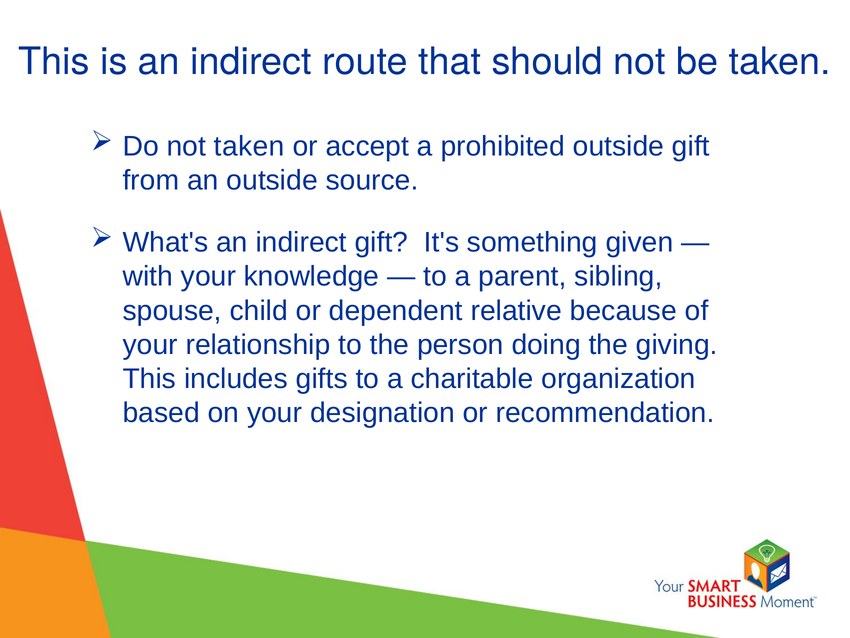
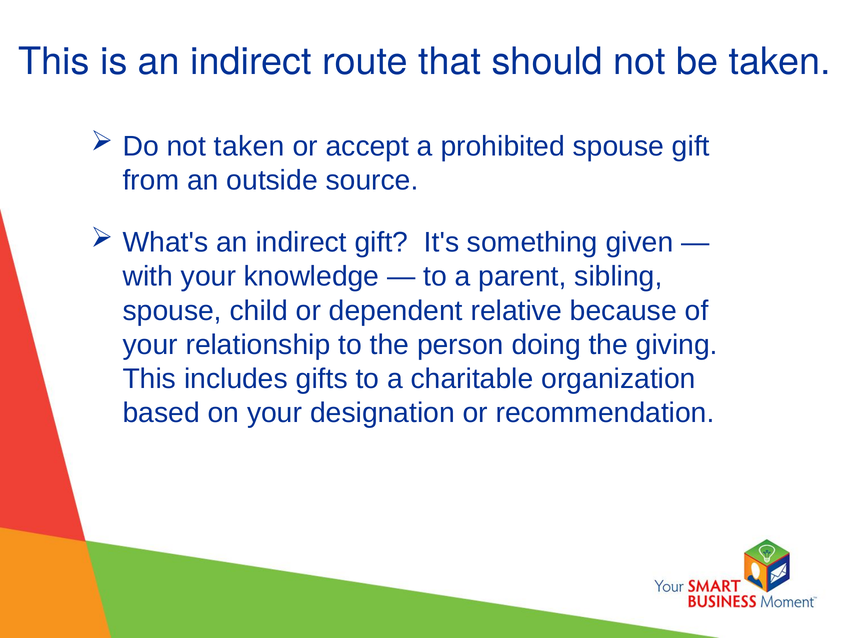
prohibited outside: outside -> spouse (618, 146)
